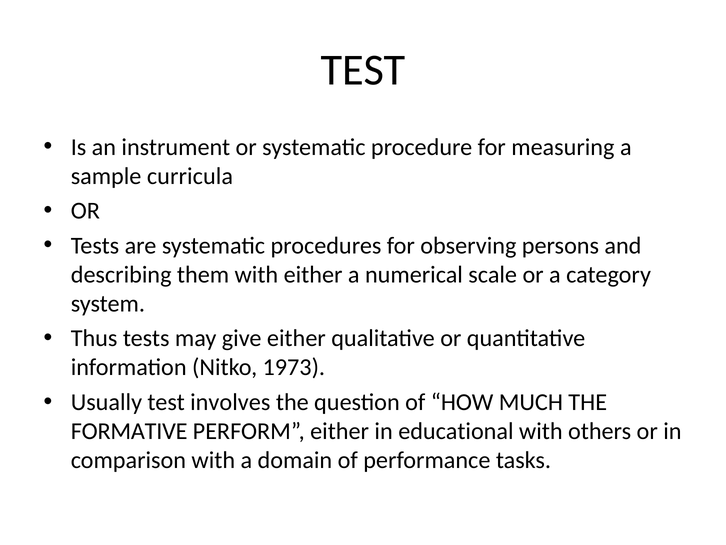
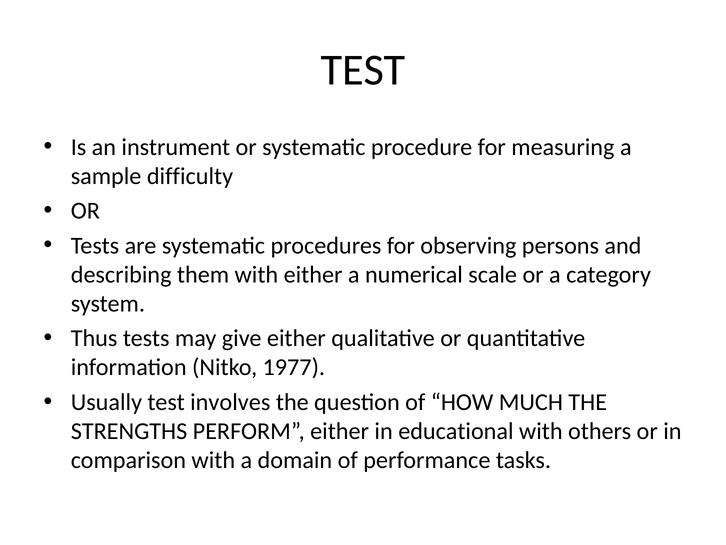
curricula: curricula -> difficulty (190, 176)
1973: 1973 -> 1977 (294, 367)
FORMATIVE: FORMATIVE -> STRENGTHS (129, 431)
